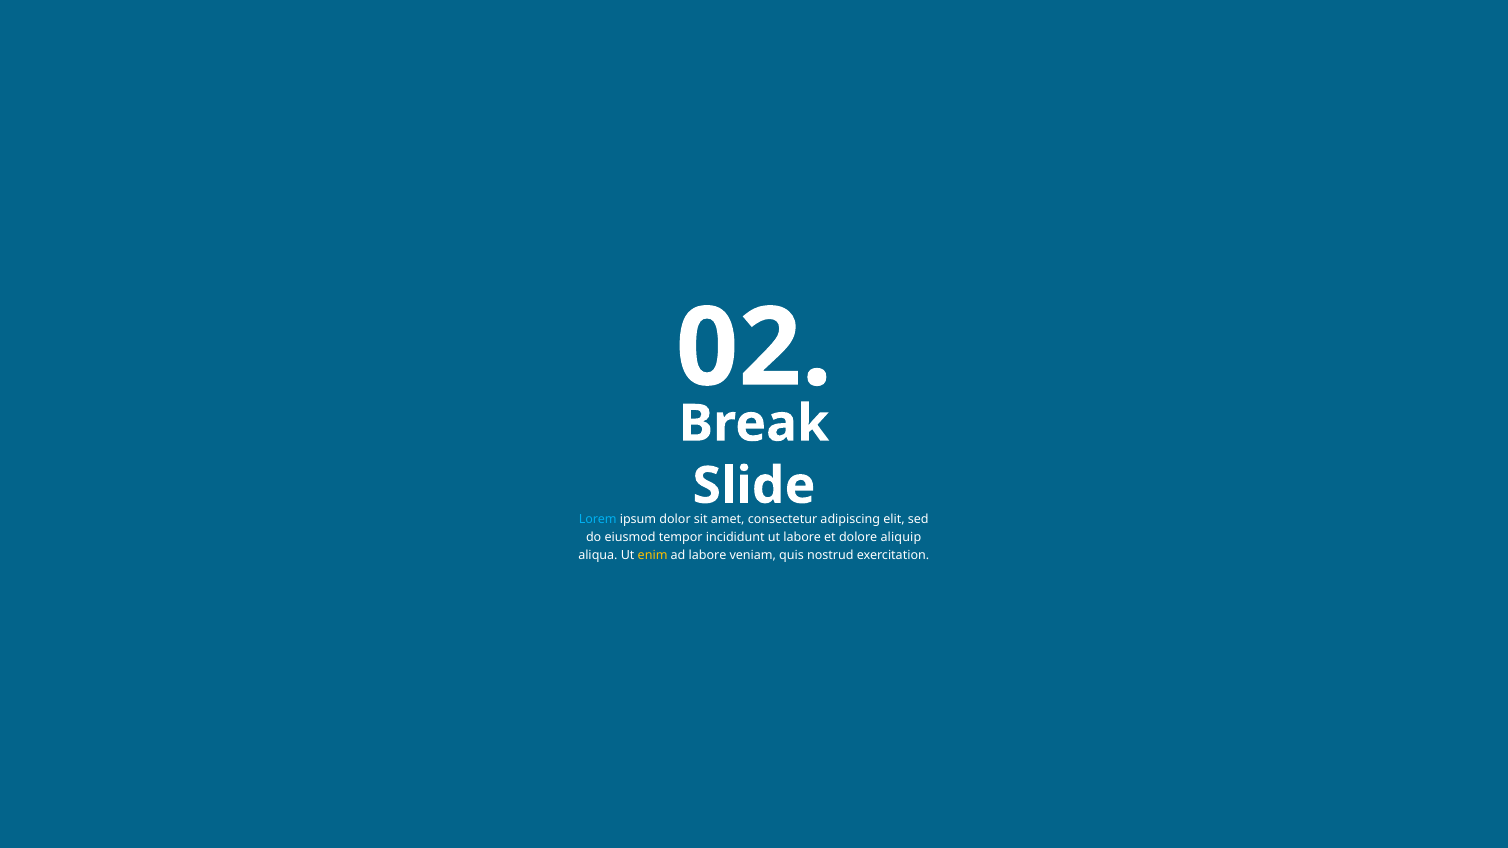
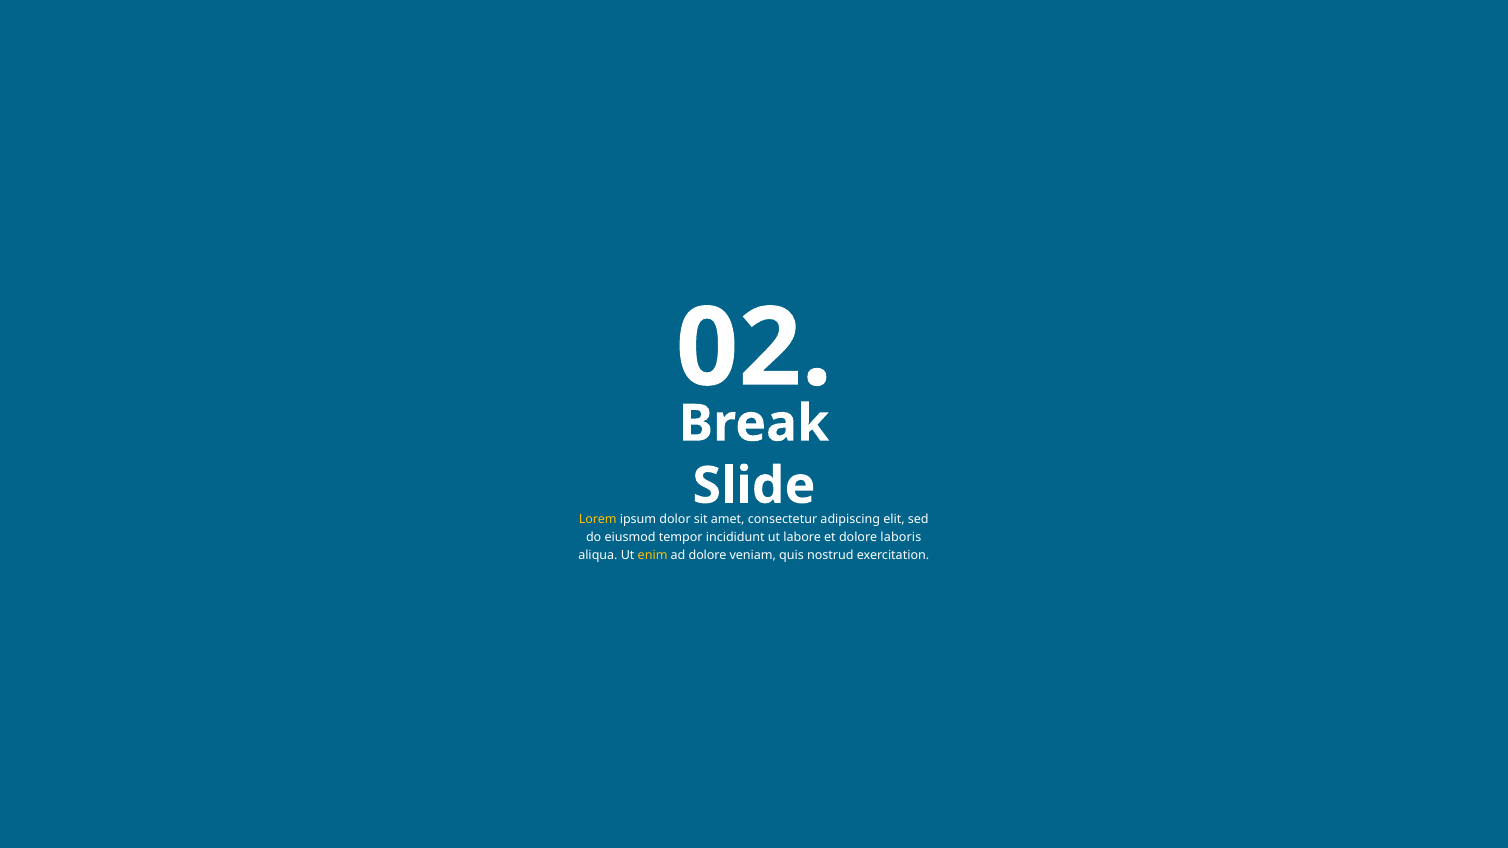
Lorem colour: light blue -> yellow (598, 520)
aliquip: aliquip -> laboris (901, 538)
ad labore: labore -> dolore (708, 556)
